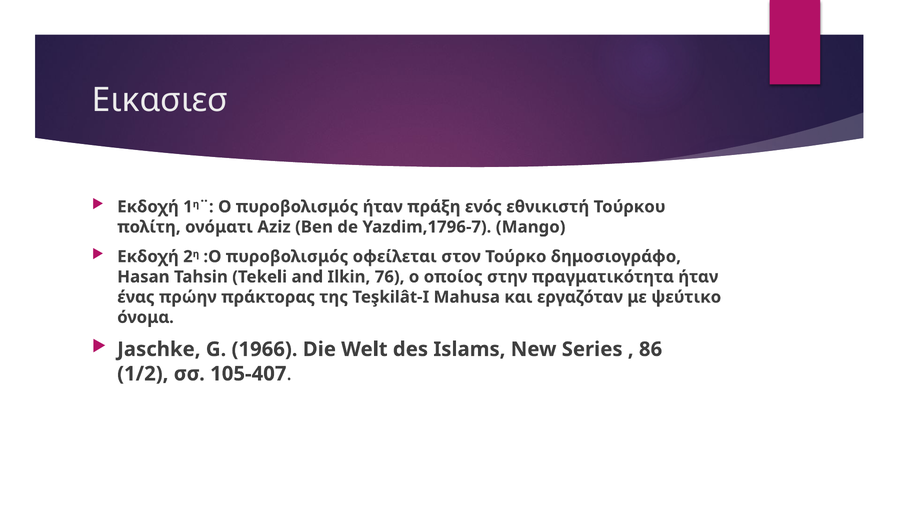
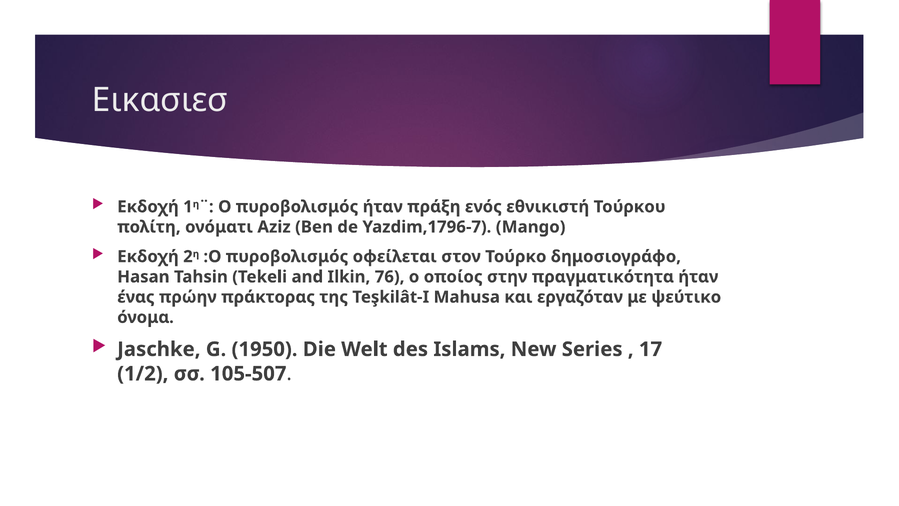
1966: 1966 -> 1950 (265, 349)
86: 86 -> 17 (651, 349)
105‐407: 105‐407 -> 105‐507 (248, 374)
